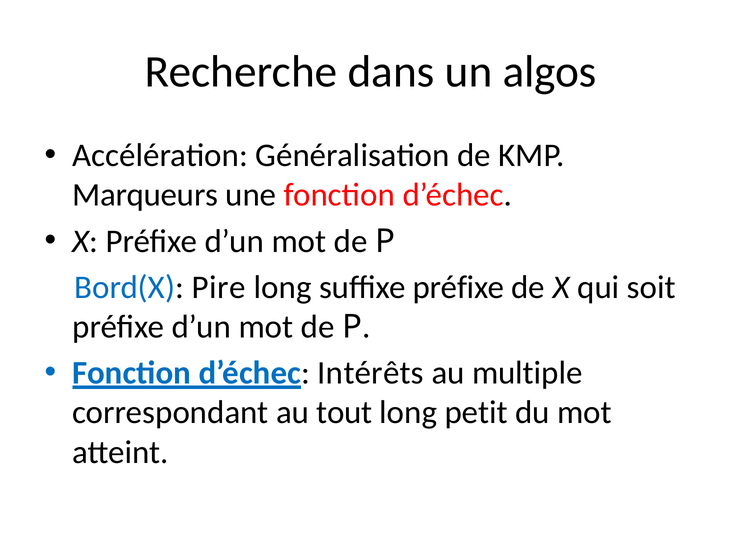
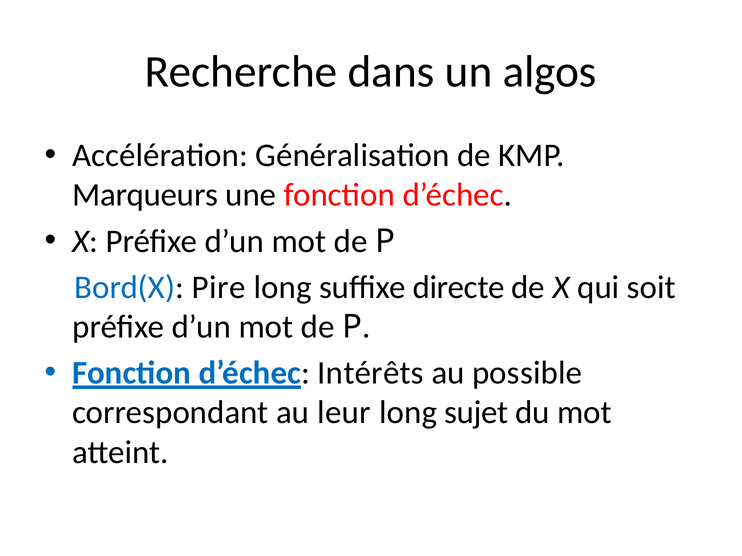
suffixe préfixe: préfixe -> directe (459, 288)
multiple: multiple -> possible (527, 373)
tout: tout -> leur (344, 413)
petit: petit -> sujet (476, 413)
